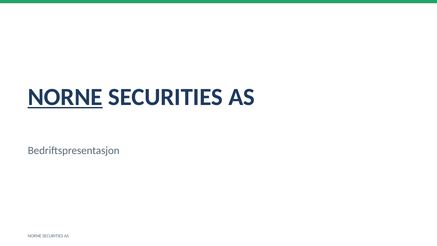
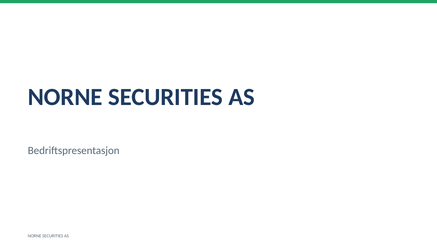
NORNE underline: present -> none (65, 97)
